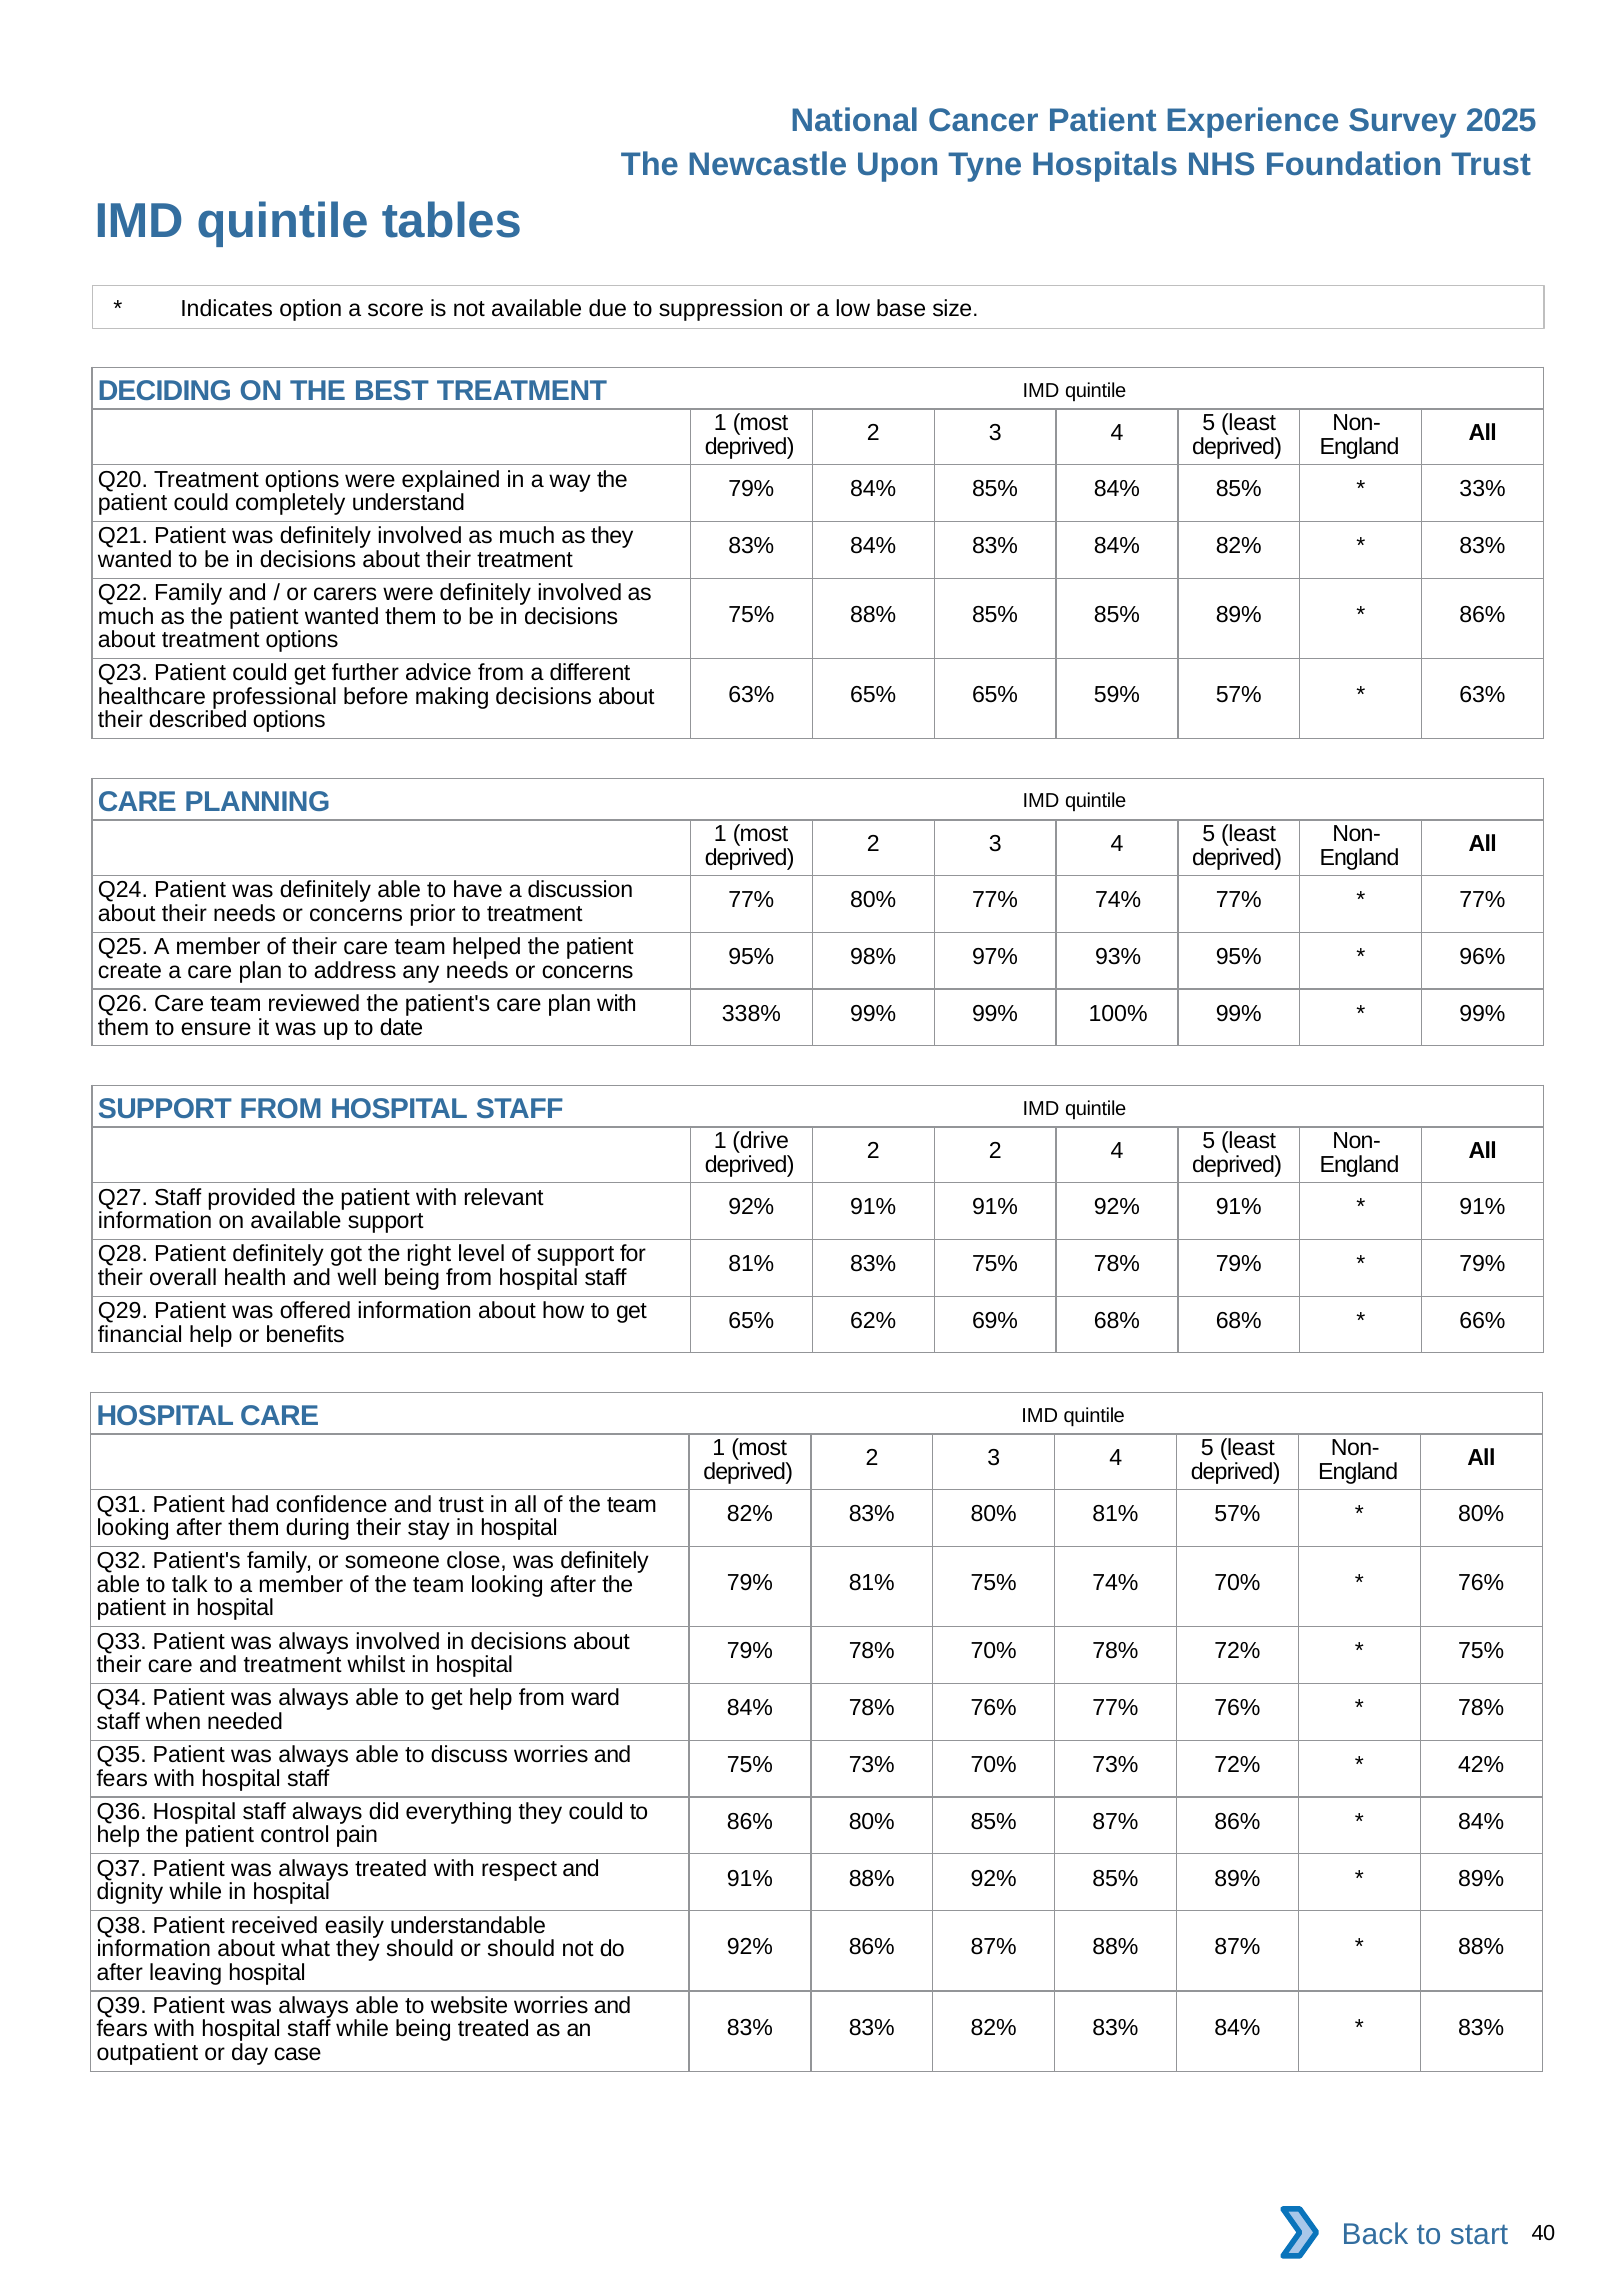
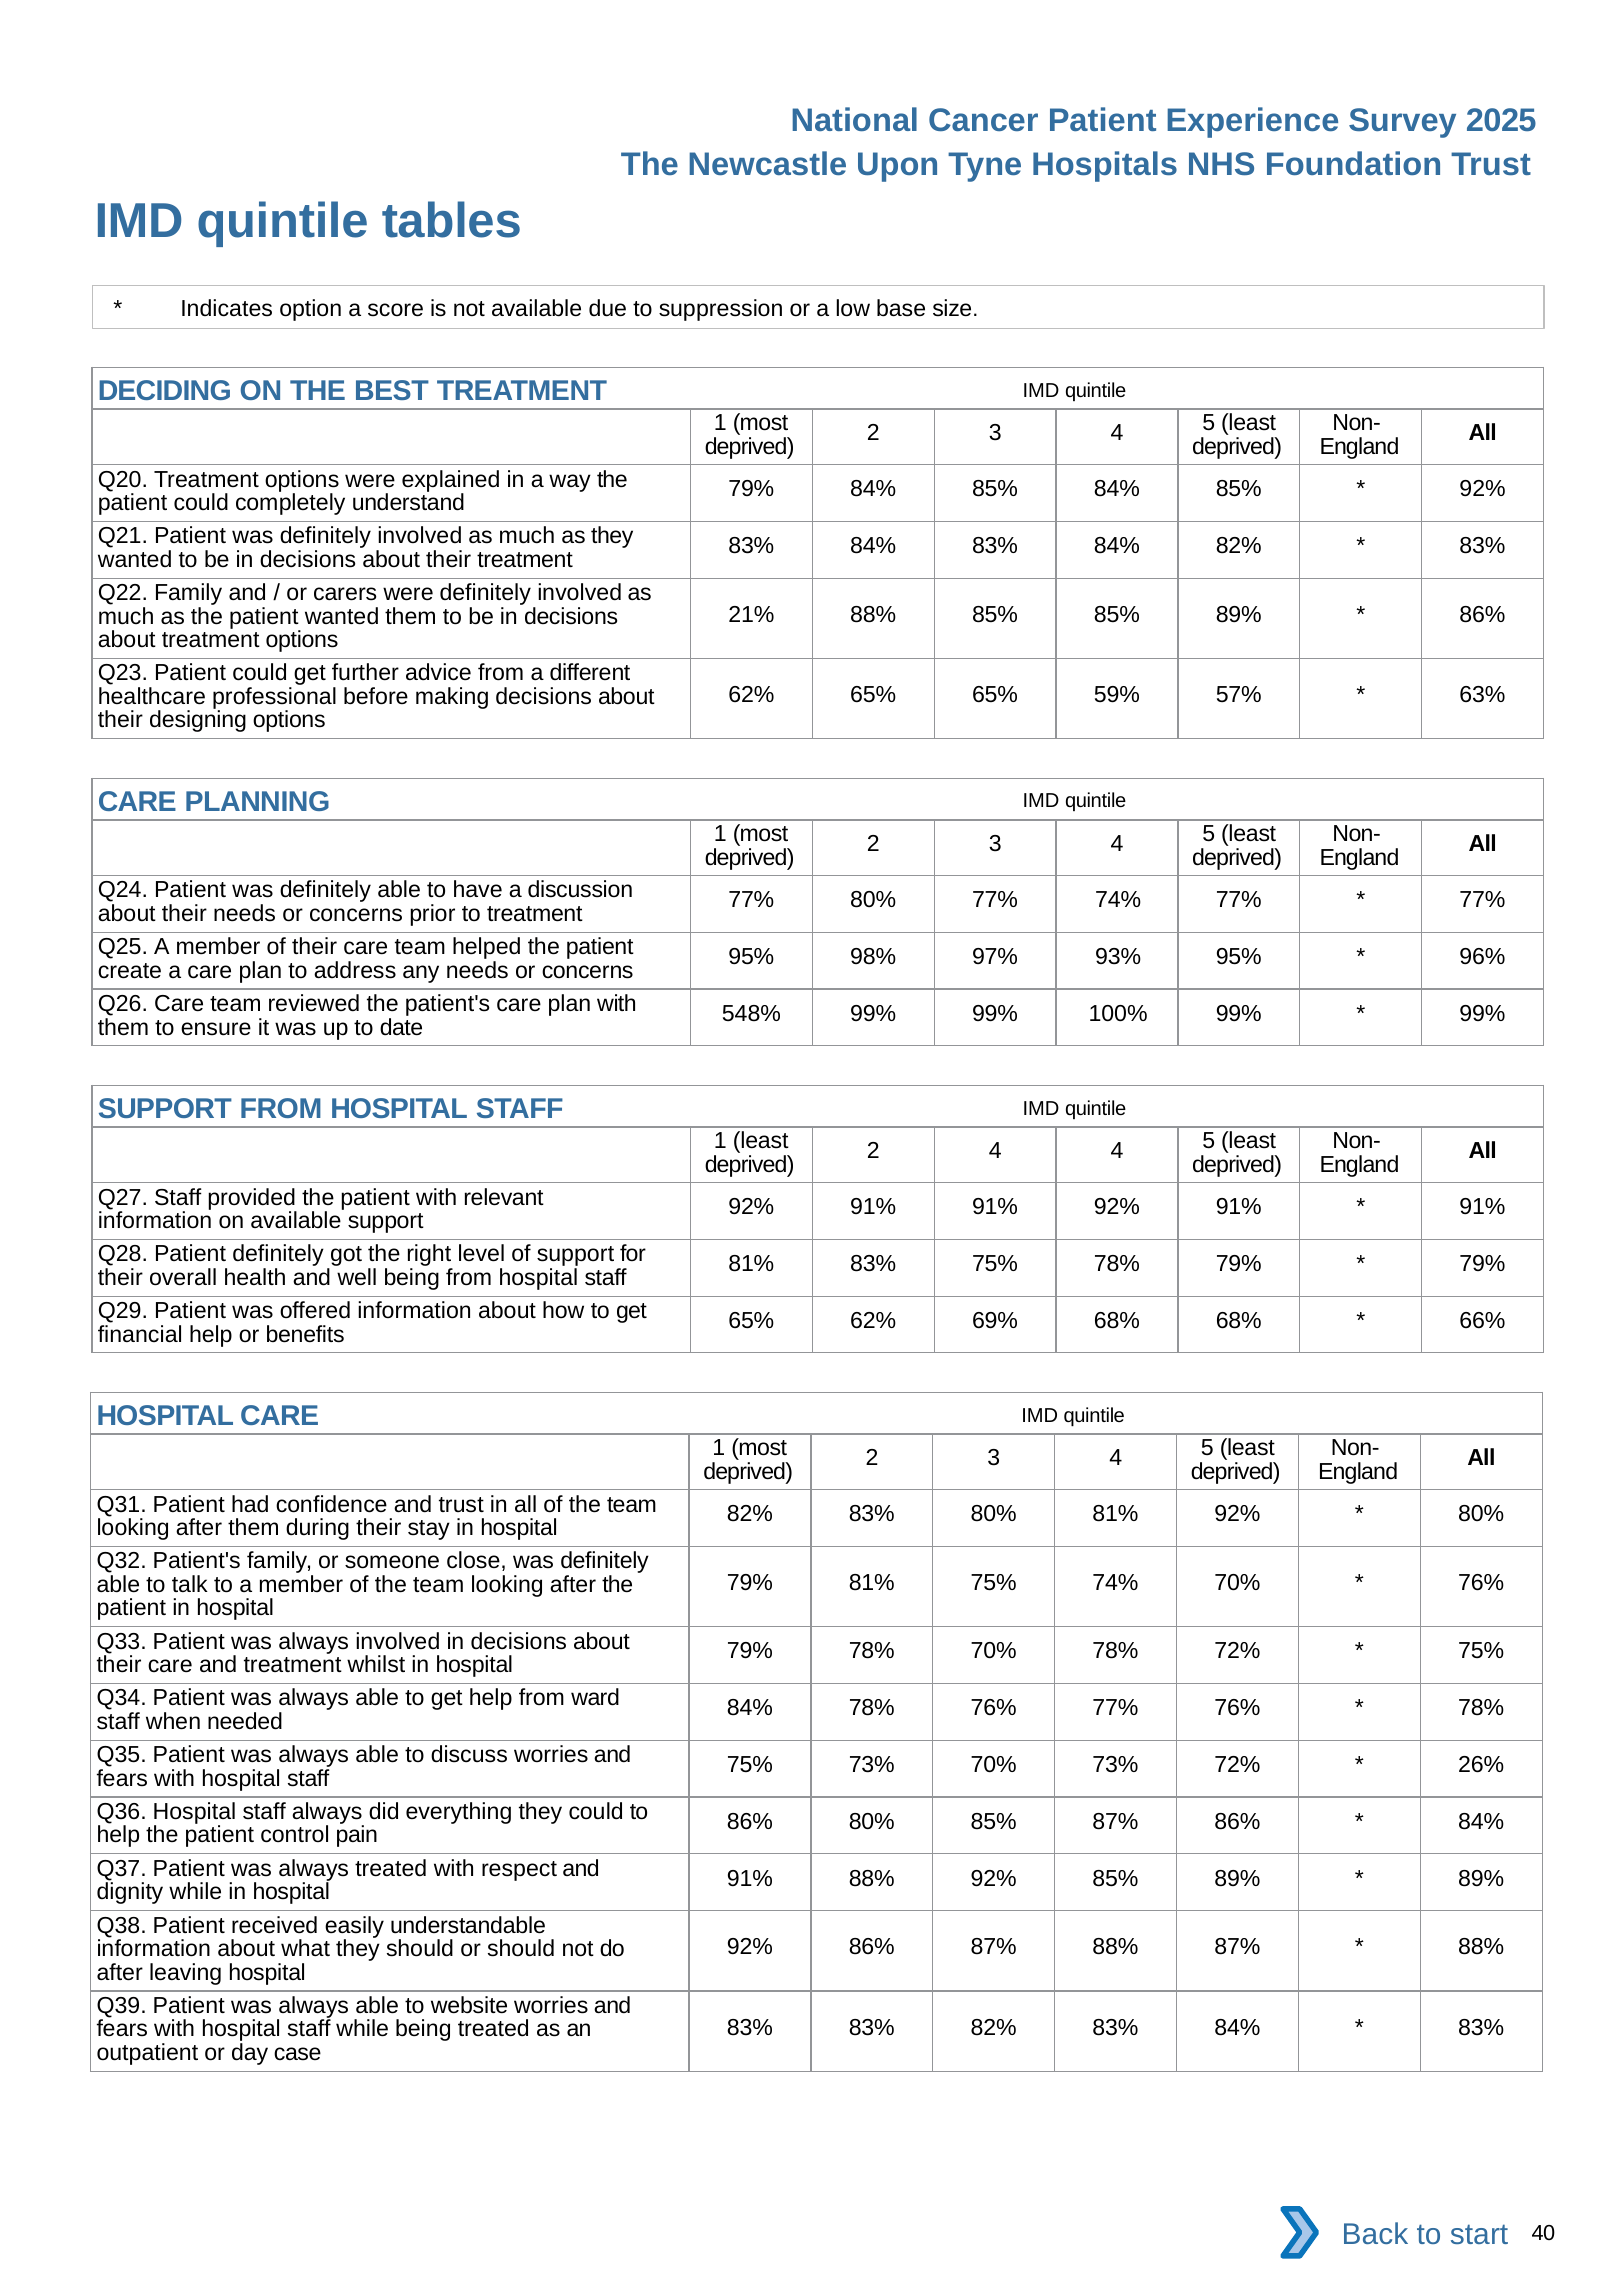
33%: 33% -> 92% (1483, 489)
75%: 75% -> 21% (751, 615)
63%: 63% -> 62% (751, 695)
described: described -> designing (198, 720)
338%: 338% -> 548% (751, 1014)
1 drive: drive -> least (761, 1141)
2 2: 2 -> 4 (995, 1151)
81% 57%: 57% -> 92% (1237, 1514)
42%: 42% -> 26% (1481, 1765)
